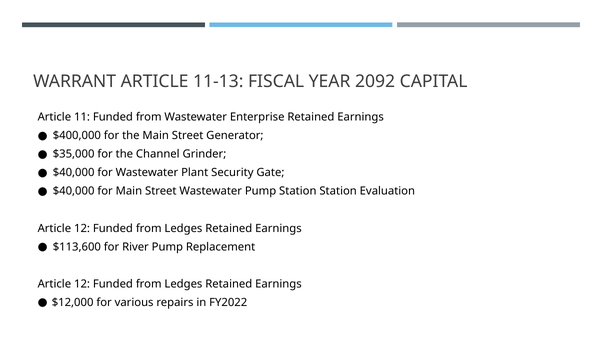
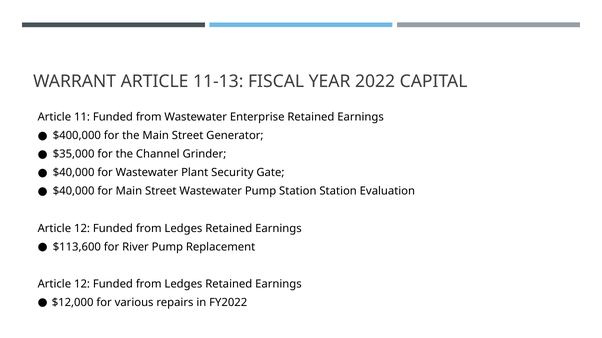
2092: 2092 -> 2022 (375, 82)
